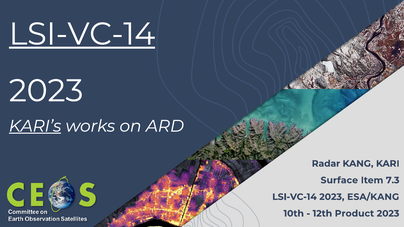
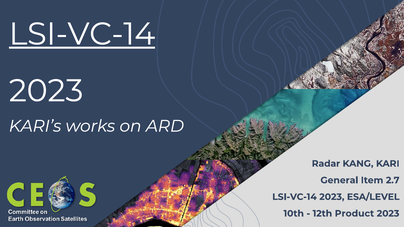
KARI’s underline: present -> none (35, 126)
Surface: Surface -> General (339, 180)
7.3: 7.3 -> 2.7 (393, 180)
ESA/KANG: ESA/KANG -> ESA/LEVEL (373, 197)
